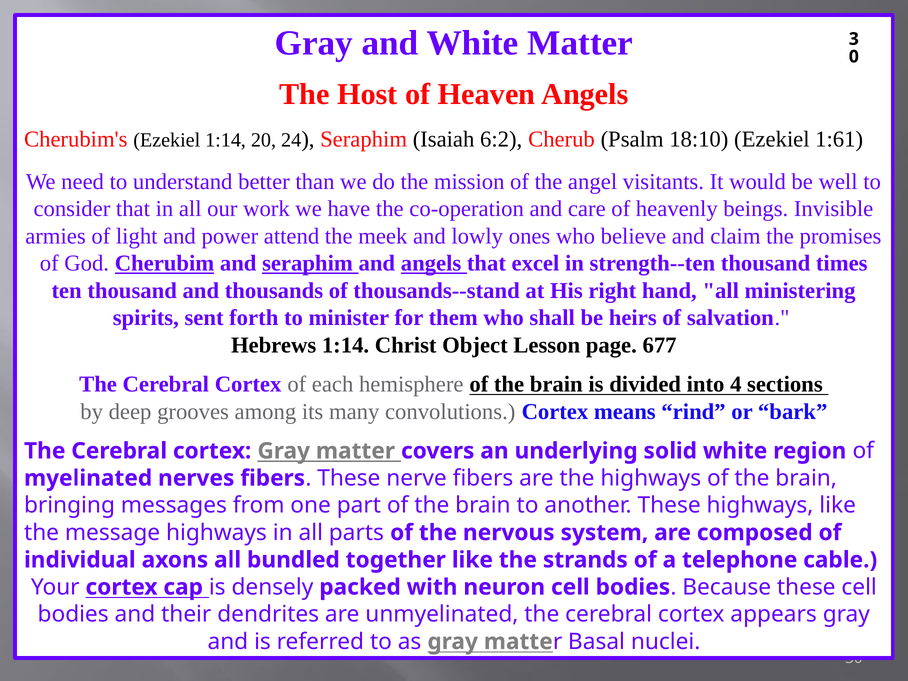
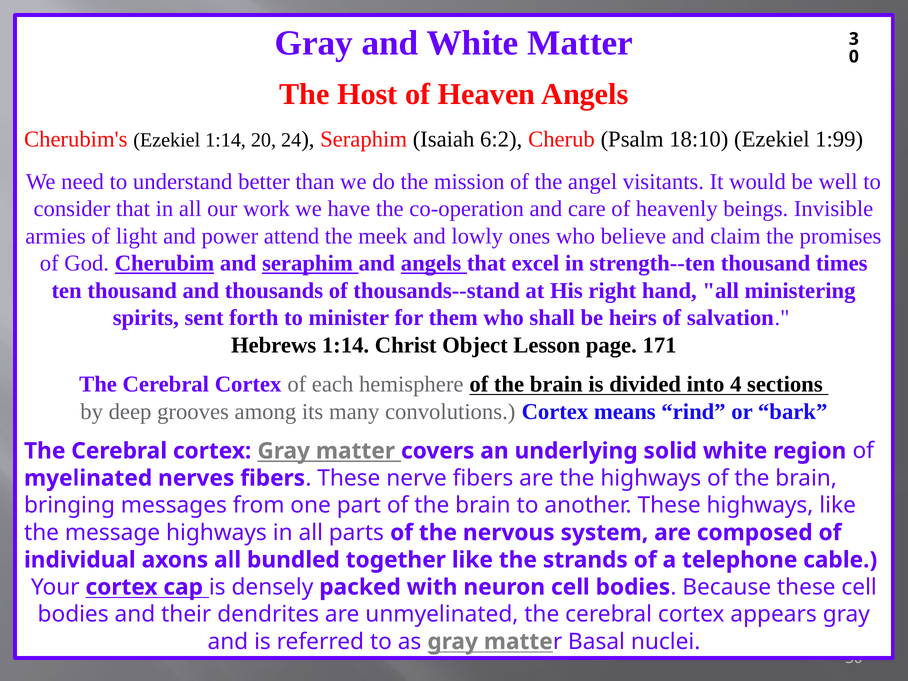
1:61: 1:61 -> 1:99 (839, 139)
677: 677 -> 171 (660, 345)
